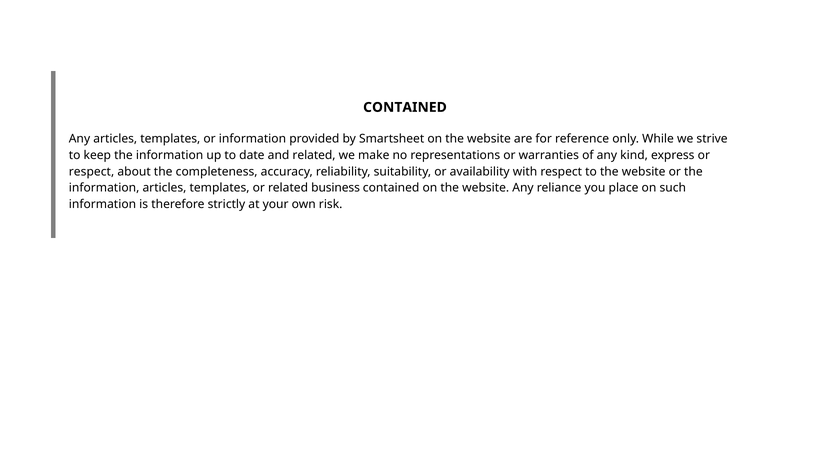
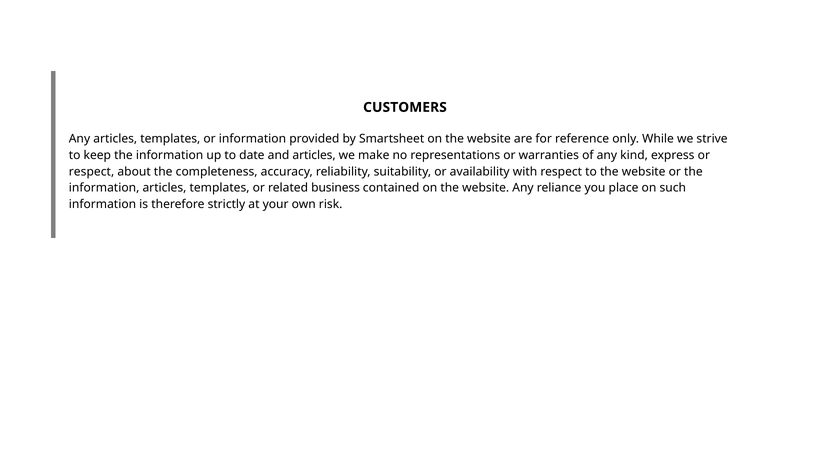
CONTAINED: CONTAINED -> CUSTOMERS (405, 107)
and related: related -> articles (314, 155)
